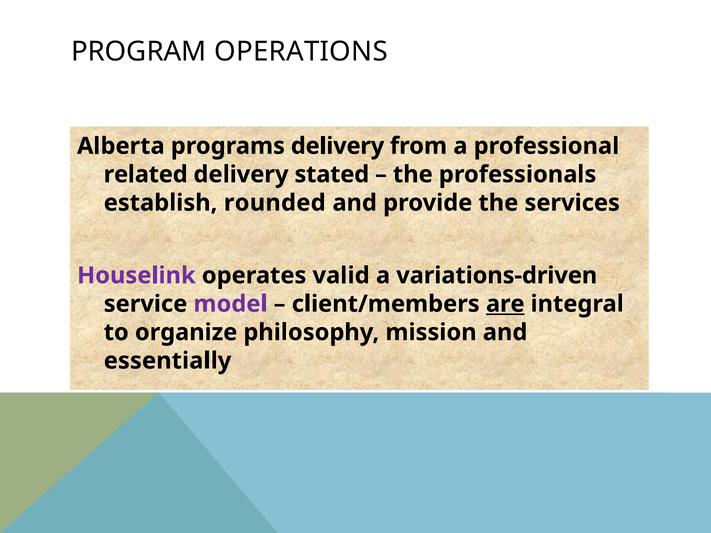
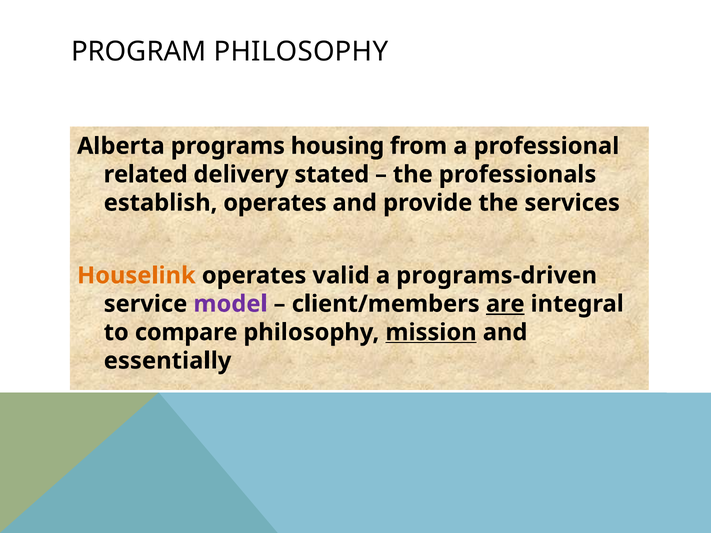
PROGRAM OPERATIONS: OPERATIONS -> PHILOSOPHY (301, 52)
programs delivery: delivery -> housing (338, 146)
establish rounded: rounded -> operates (275, 203)
Houselink colour: purple -> orange (136, 276)
variations-driven: variations-driven -> programs-driven (497, 276)
organize: organize -> compare (186, 333)
mission underline: none -> present (431, 333)
